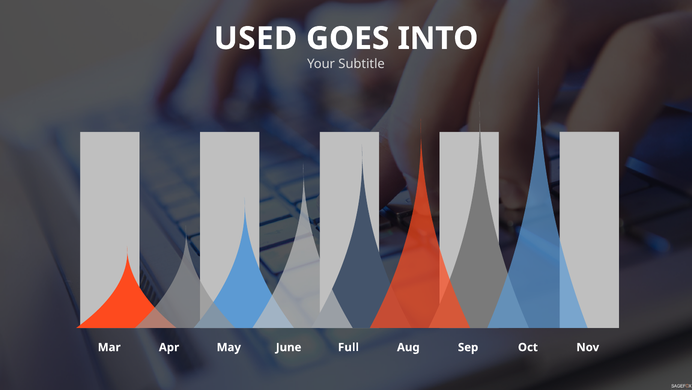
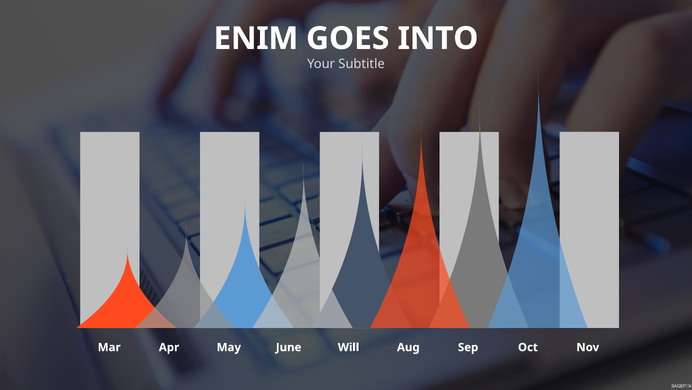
USED: USED -> ENIM (256, 38)
Full: Full -> Will (348, 347)
